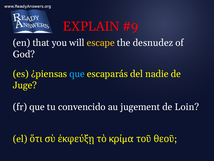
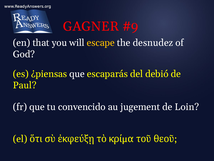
EXPLAIN: EXPLAIN -> GAGNER (91, 26)
que colour: light blue -> white (77, 74)
nadie: nadie -> debió (157, 74)
Juge: Juge -> Paul (25, 85)
